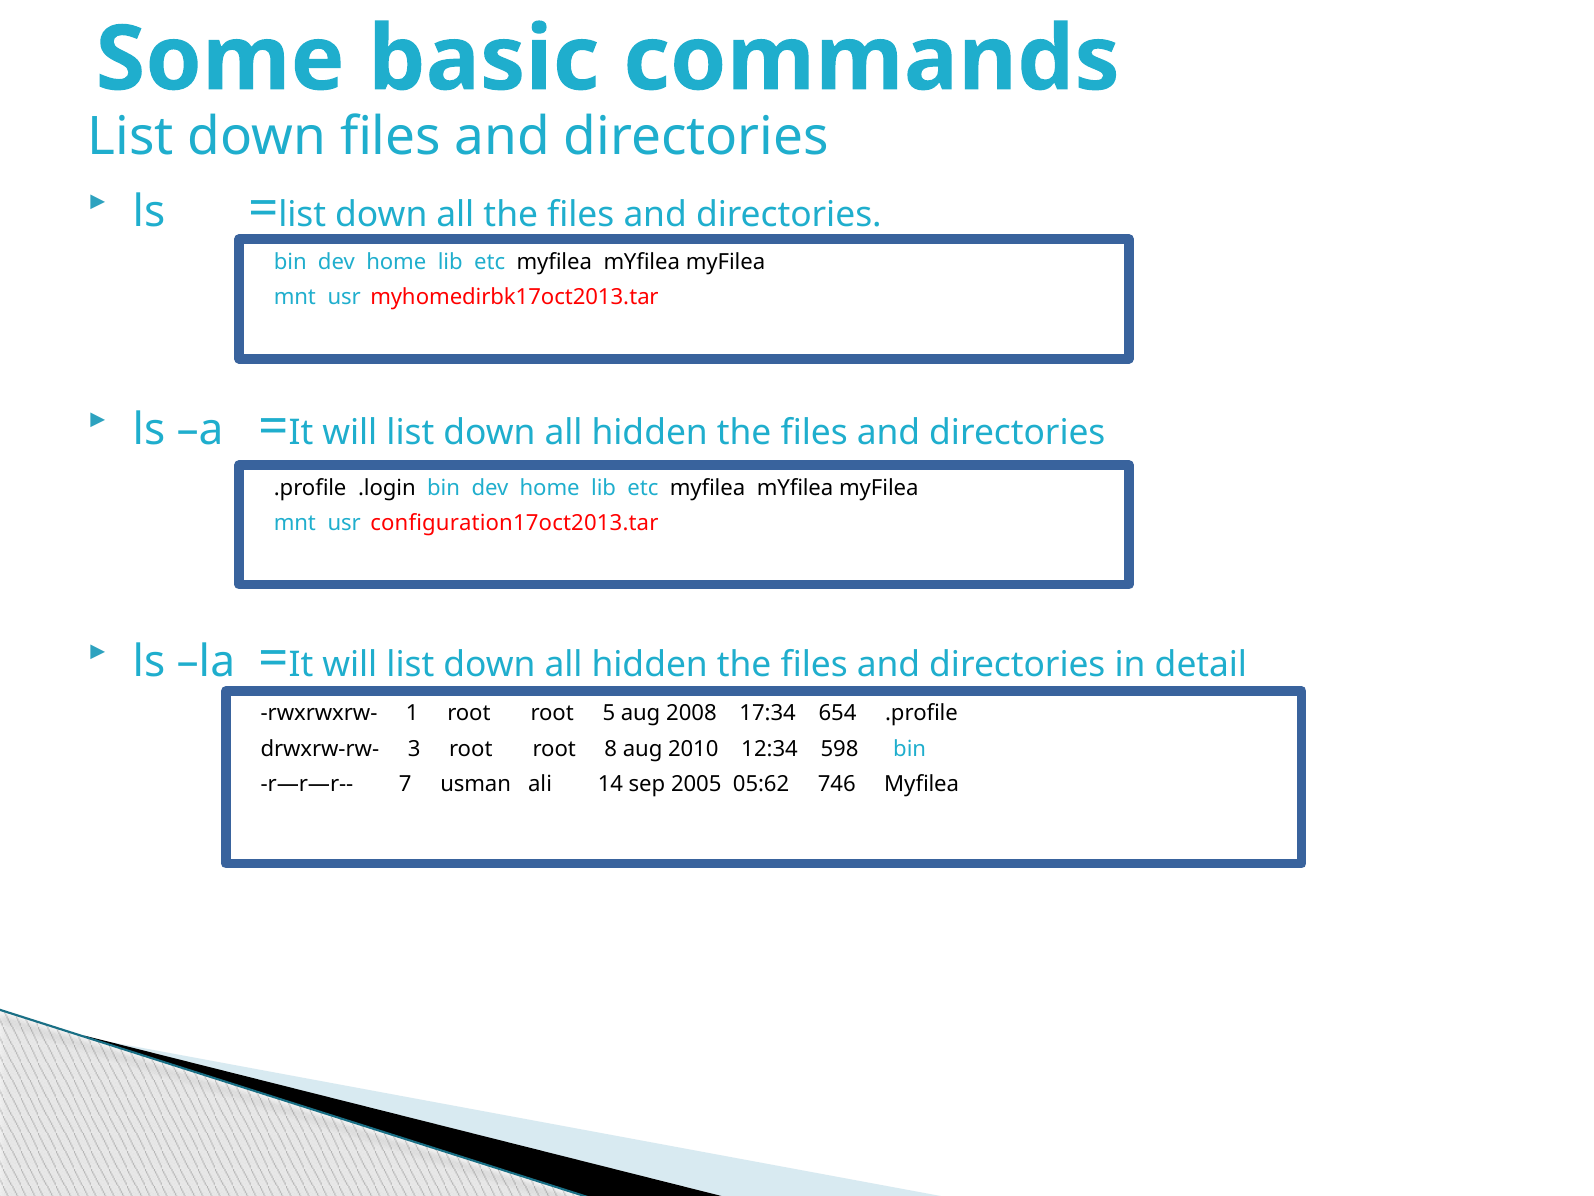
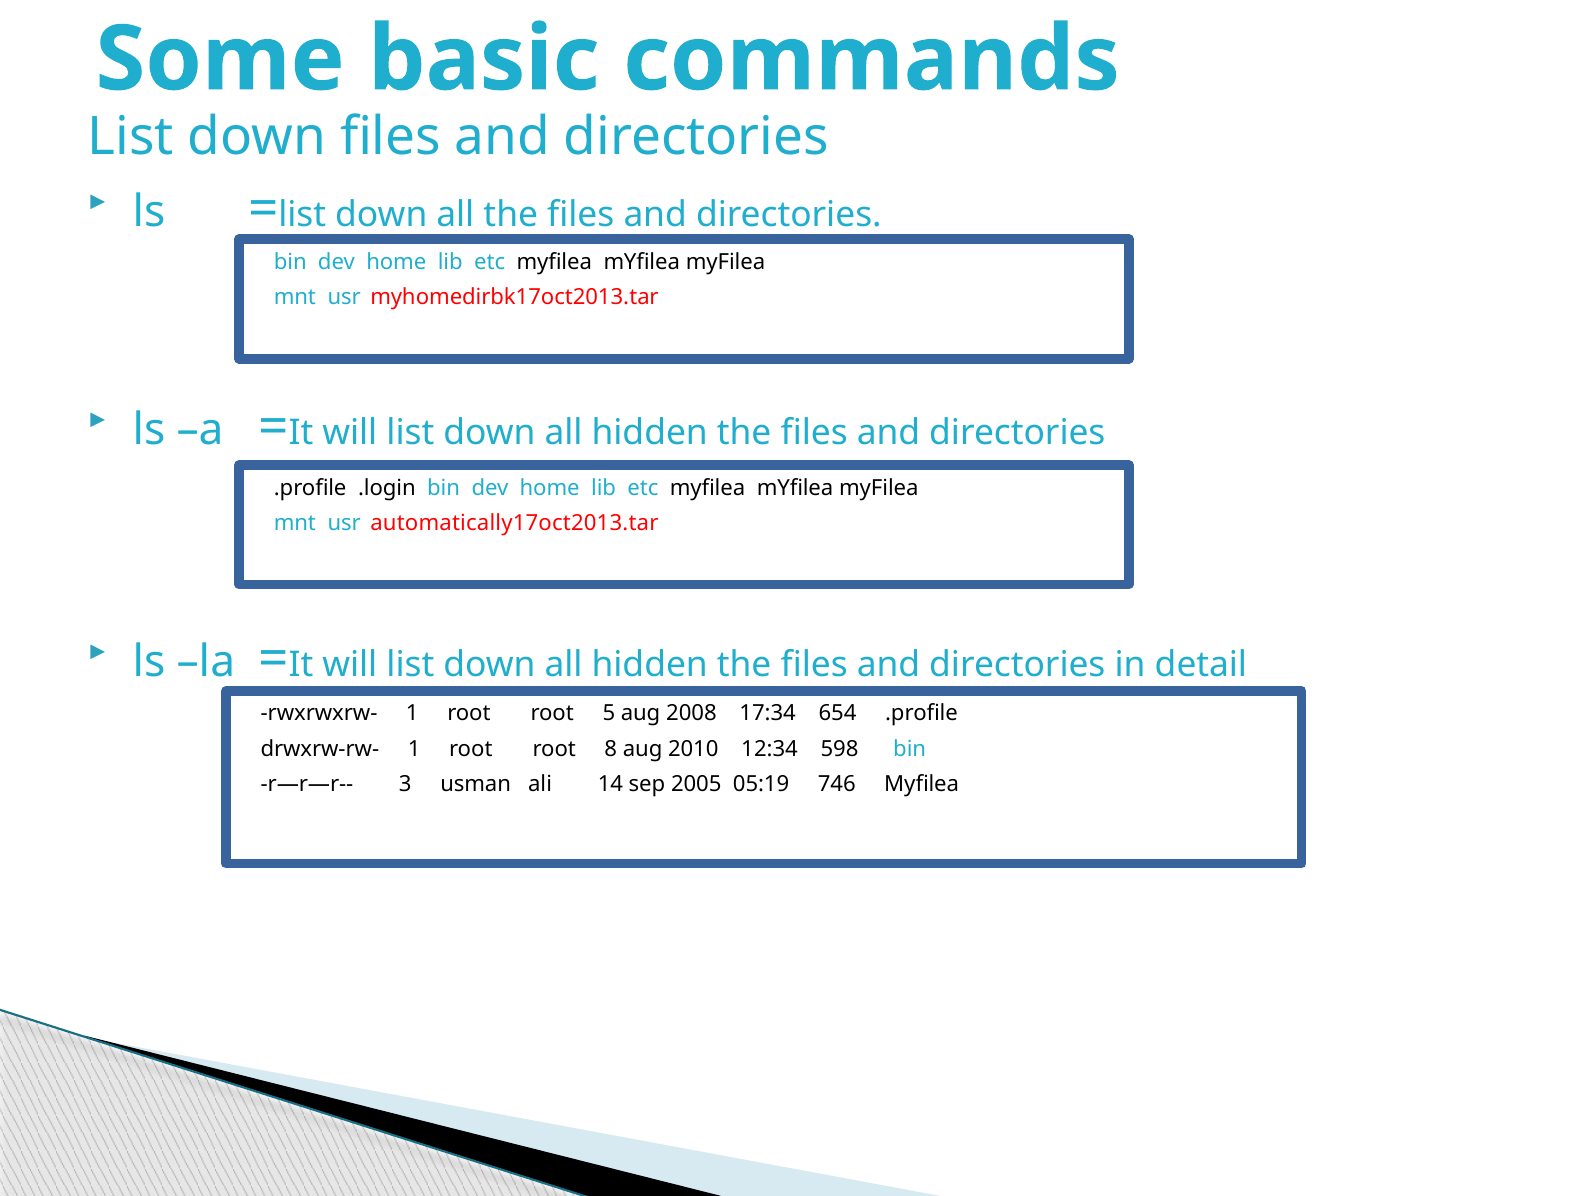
configuration17oct2013.tar: configuration17oct2013.tar -> automatically17oct2013.tar (514, 523)
drwxrw-rw- 3: 3 -> 1 (414, 749)
7: 7 -> 3 (405, 784)
05:62: 05:62 -> 05:19 (761, 784)
